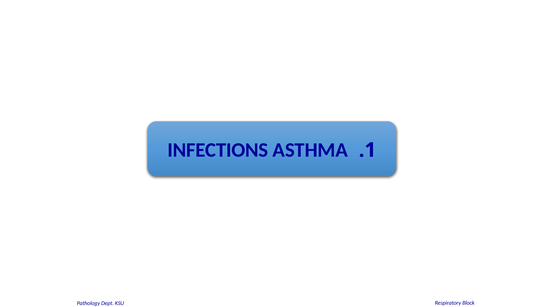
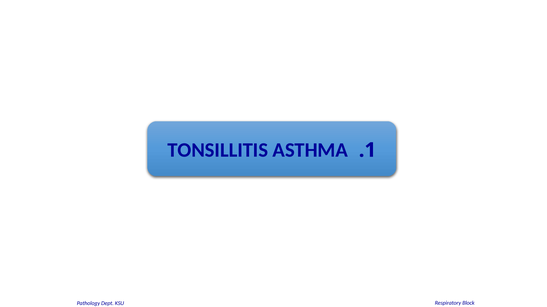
INFECTIONS: INFECTIONS -> TONSILLITIS (218, 150)
